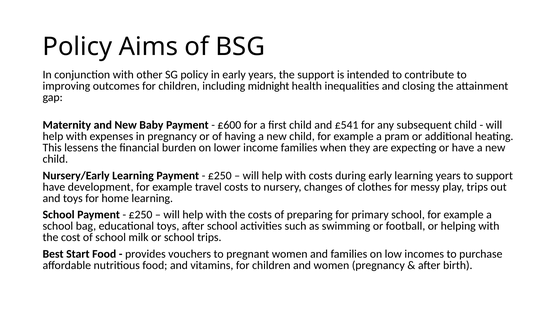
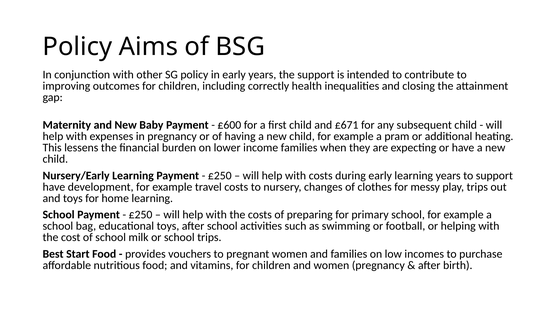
midnight: midnight -> correctly (269, 86)
£541: £541 -> £671 (347, 125)
